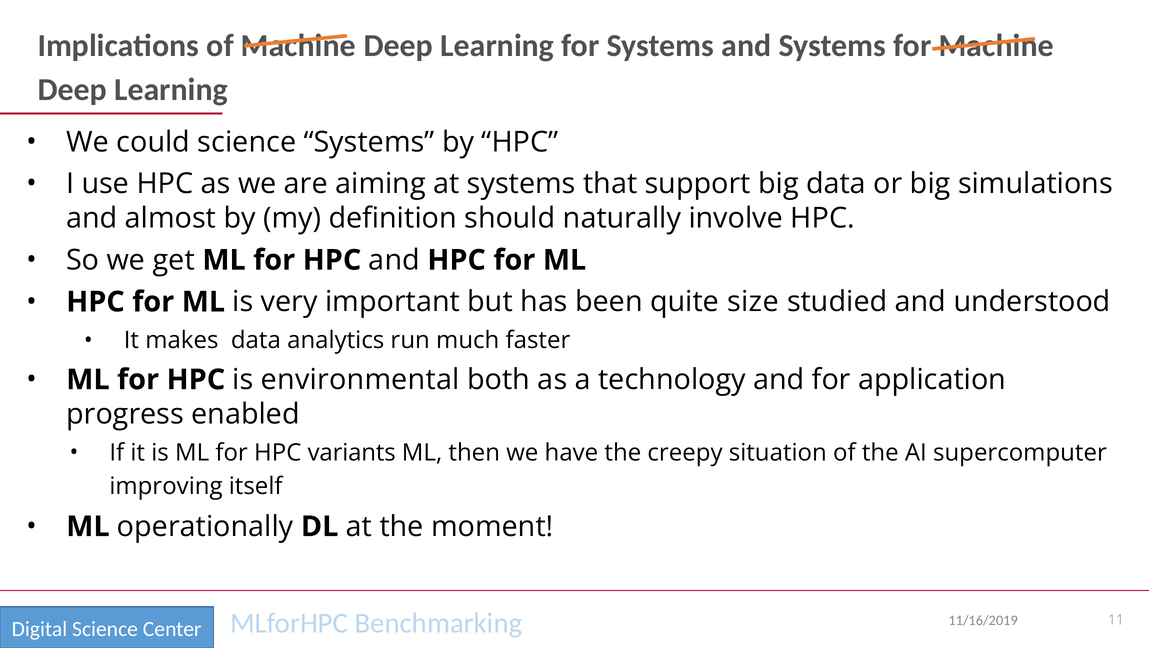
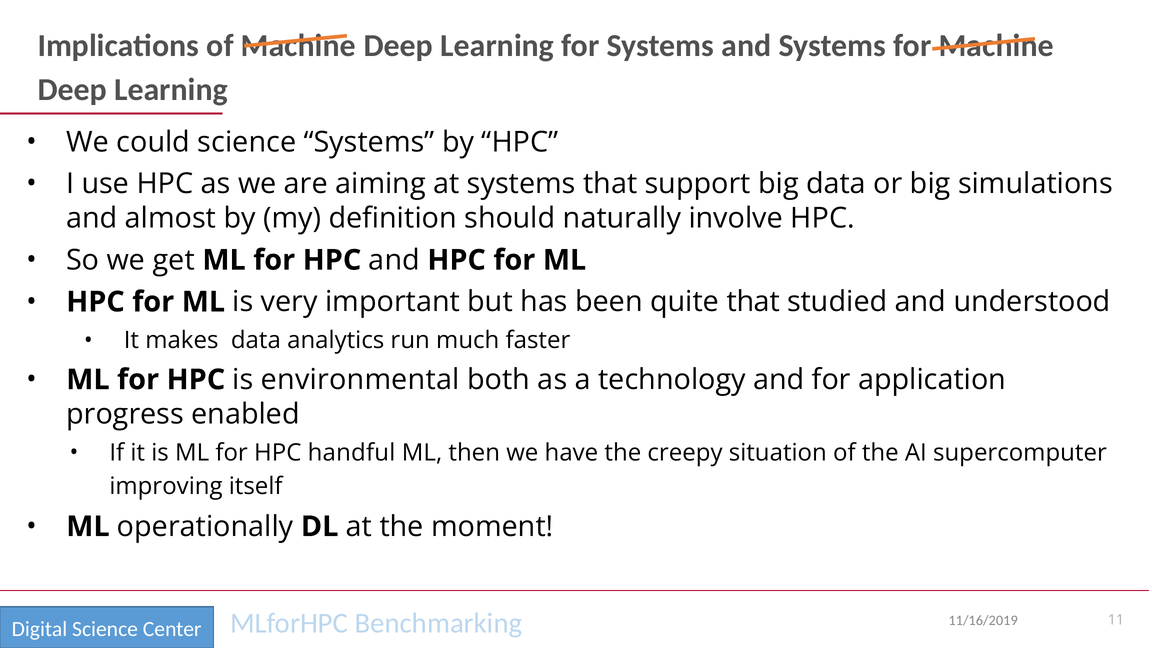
quite size: size -> that (753, 302)
variants: variants -> handful (351, 453)
